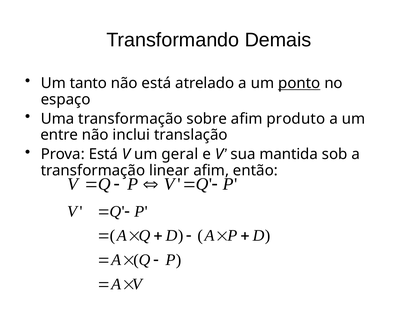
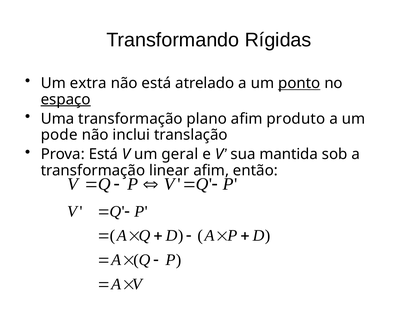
Demais: Demais -> Rígidas (278, 40)
tanto: tanto -> extra (88, 83)
espaço underline: none -> present (66, 100)
sobre: sobre -> plano (207, 119)
entre: entre -> pode (59, 135)
